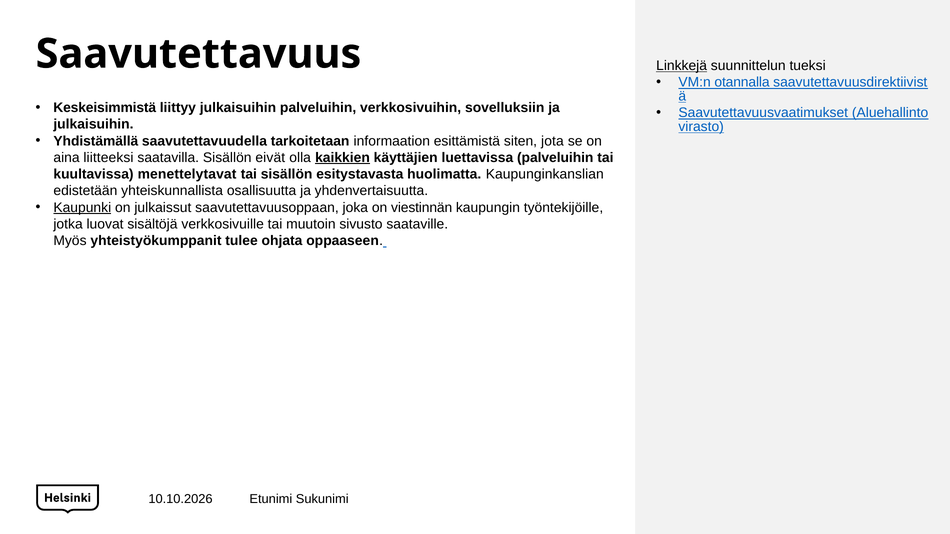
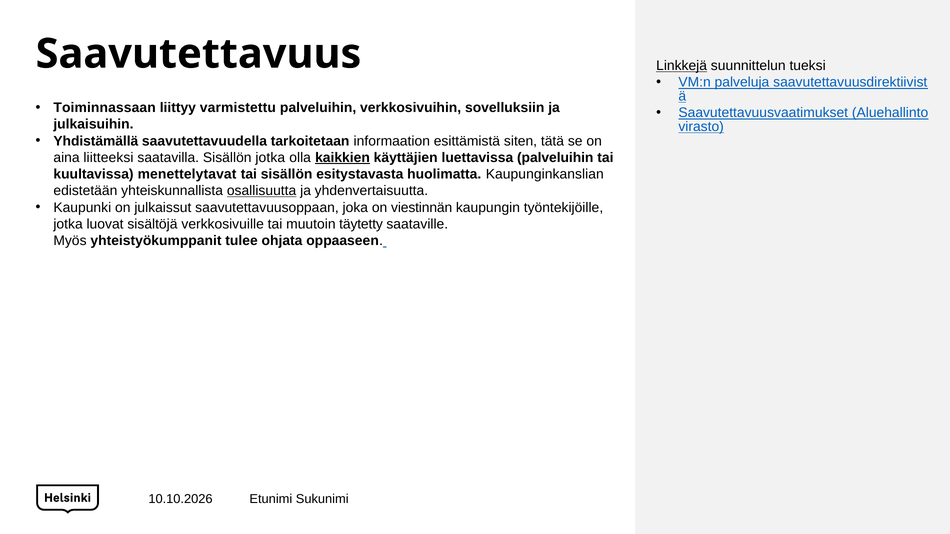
otannalla: otannalla -> palveluja (742, 82)
Keskeisimmistä: Keskeisimmistä -> Toiminnassaan (105, 108)
liittyy julkaisuihin: julkaisuihin -> varmistettu (238, 108)
jota: jota -> tätä (552, 141)
Sisällön eivät: eivät -> jotka (270, 158)
osallisuutta underline: none -> present (262, 191)
Kaupunki underline: present -> none (82, 208)
sivusto: sivusto -> täytetty (361, 224)
